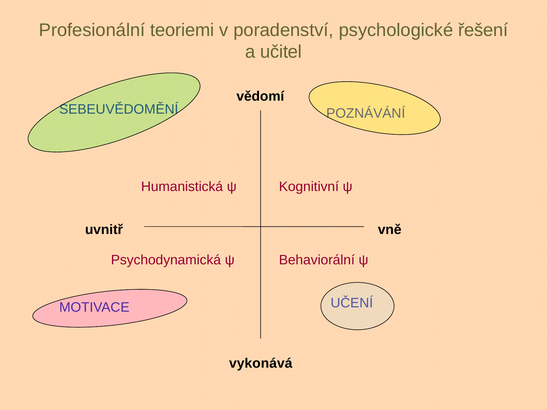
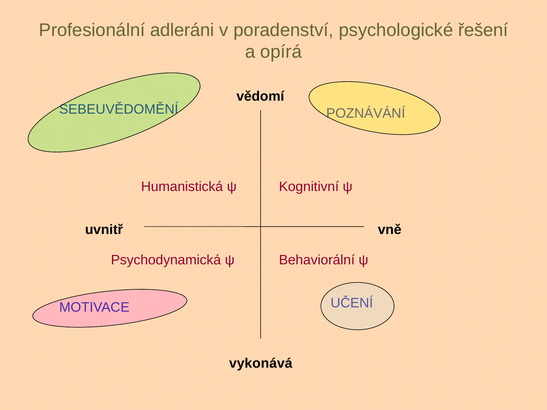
teoriemi: teoriemi -> adleráni (182, 30)
učitel: učitel -> opírá (281, 52)
